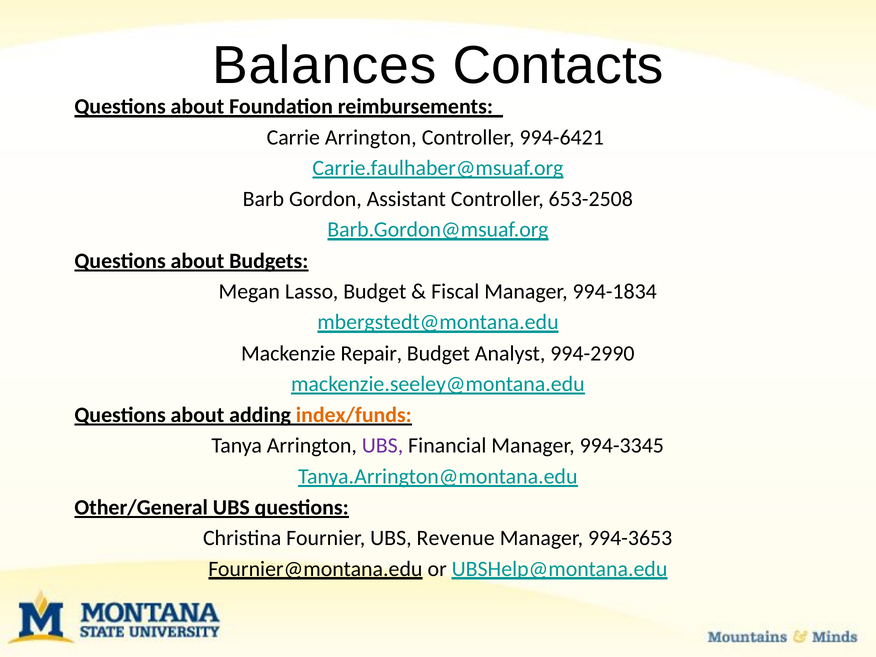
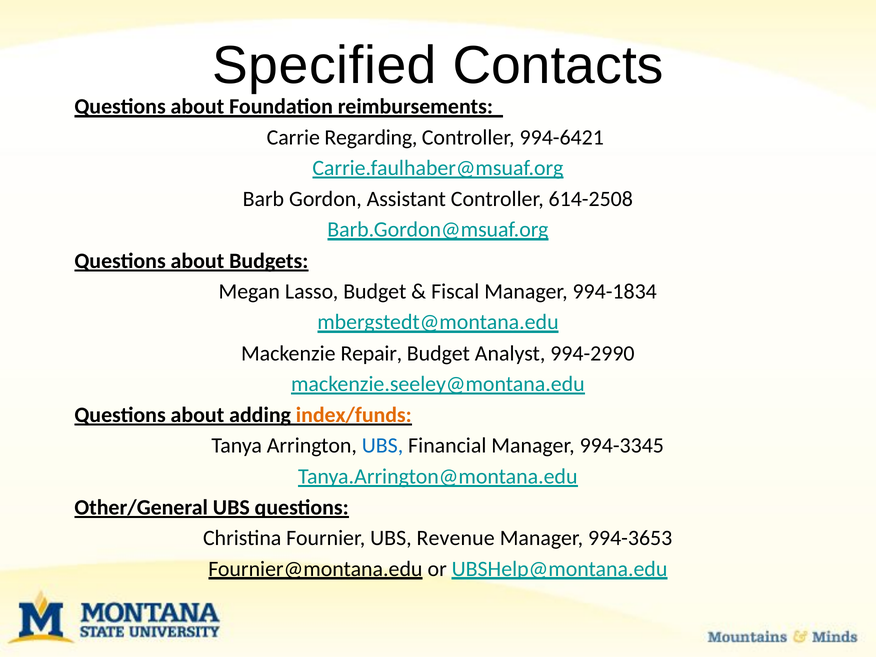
Balances: Balances -> Specified (324, 66)
Carrie Arrington: Arrington -> Regarding (371, 137)
653-2508: 653-2508 -> 614-2508 (591, 199)
UBS colour: purple -> blue (382, 446)
